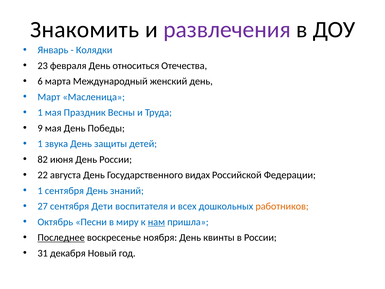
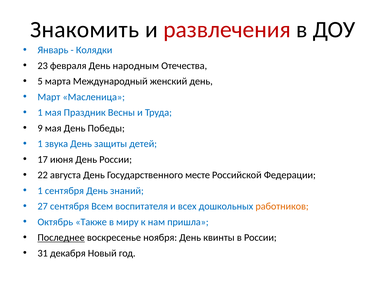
развлечения colour: purple -> red (227, 30)
относиться: относиться -> народным (136, 66)
6: 6 -> 5 (40, 81)
82: 82 -> 17 (43, 159)
видах: видах -> месте (198, 175)
Дети: Дети -> Всем (102, 206)
Песни: Песни -> Также (91, 222)
нам underline: present -> none (156, 222)
